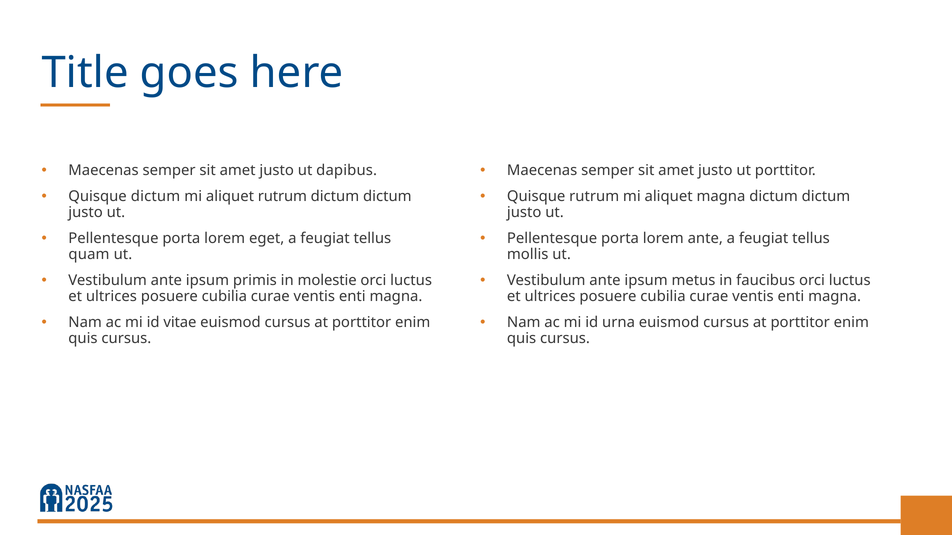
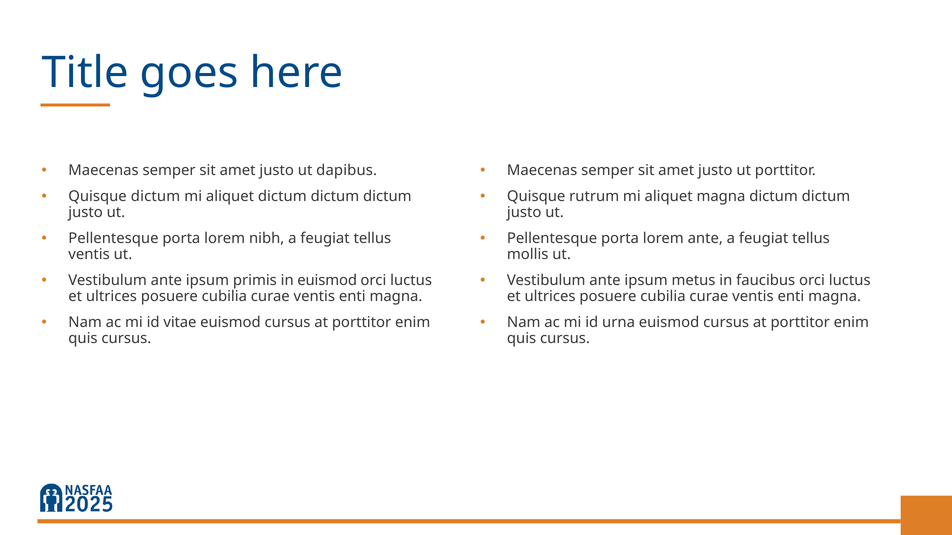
aliquet rutrum: rutrum -> dictum (282, 196)
eget: eget -> nibh (267, 238)
quam: quam -> ventis (89, 255)
in molestie: molestie -> euismod (327, 281)
